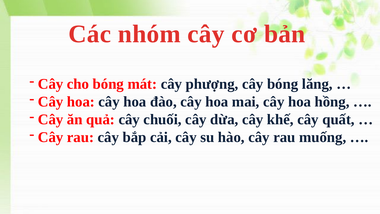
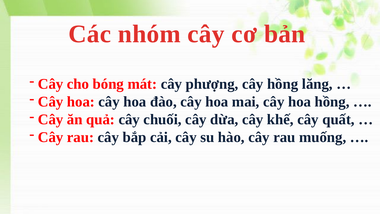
cây bóng: bóng -> hồng (283, 84)
